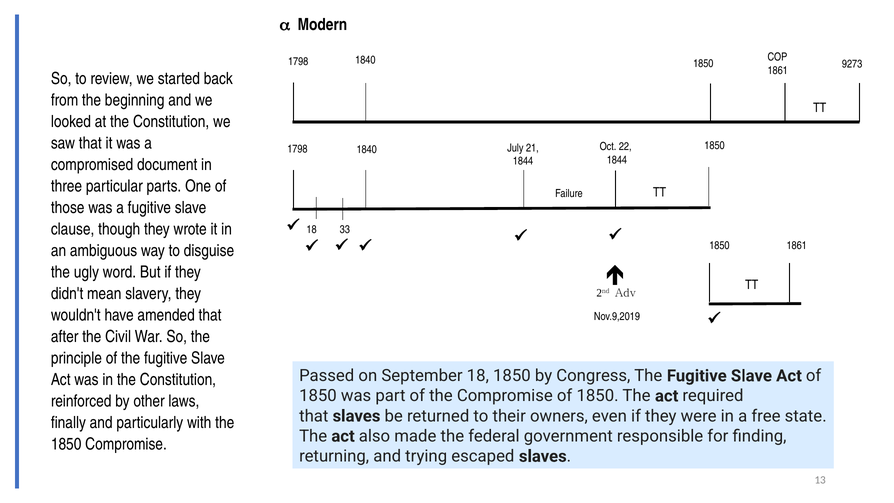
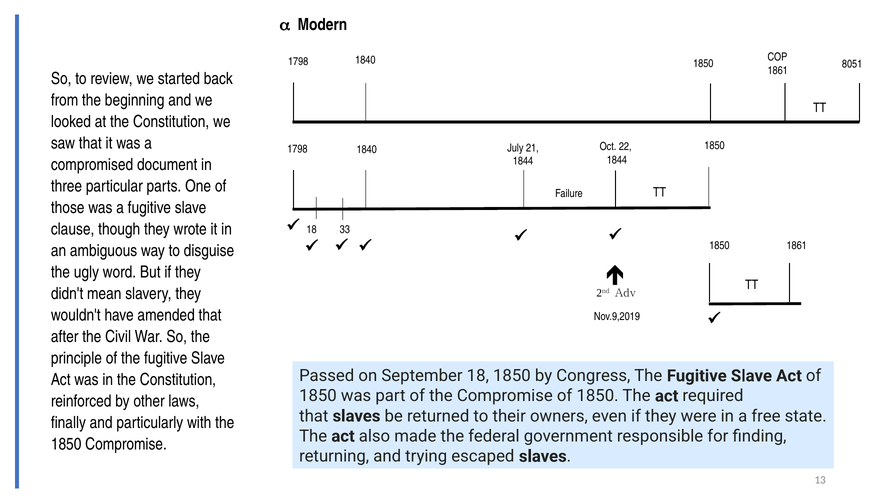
9273: 9273 -> 8051 (852, 64)
